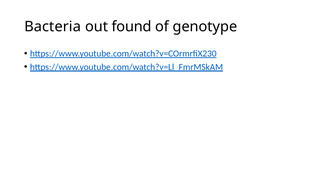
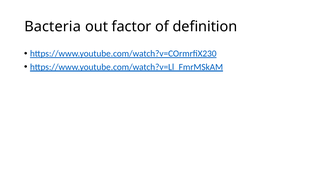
found: found -> factor (132, 27)
genotype: genotype -> definition (205, 27)
